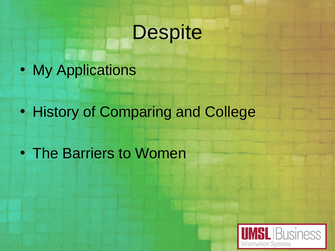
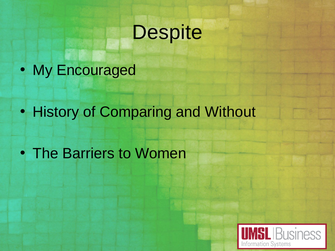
Applications: Applications -> Encouraged (96, 70)
College: College -> Without (230, 112)
